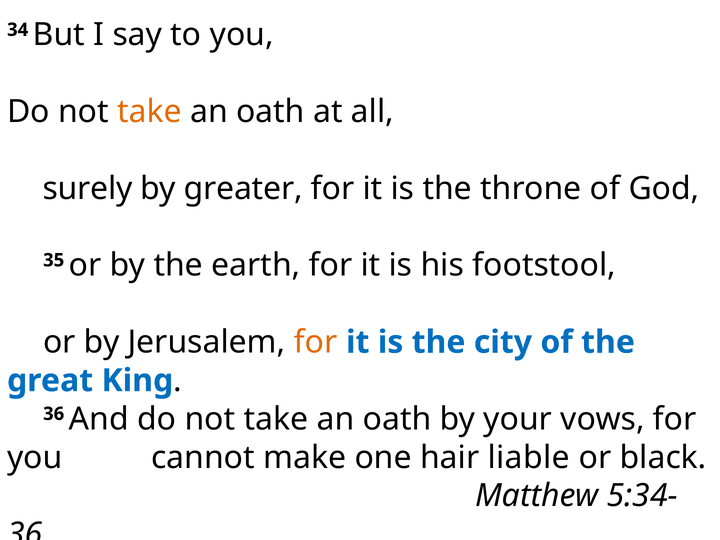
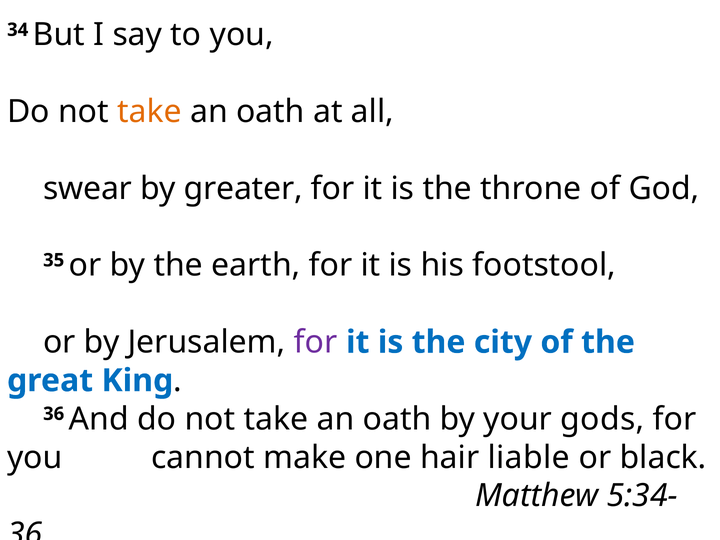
surely: surely -> swear (88, 189)
for colour: orange -> purple (316, 342)
vows: vows -> gods (602, 419)
